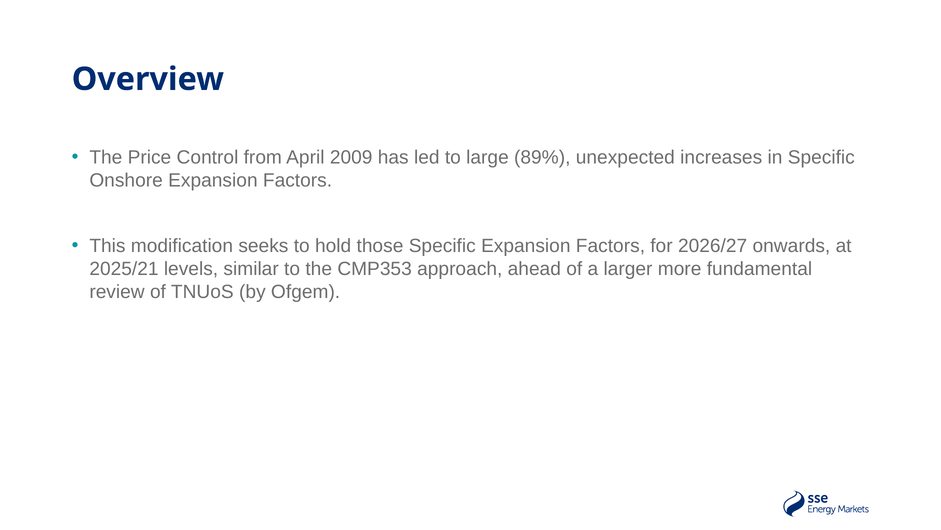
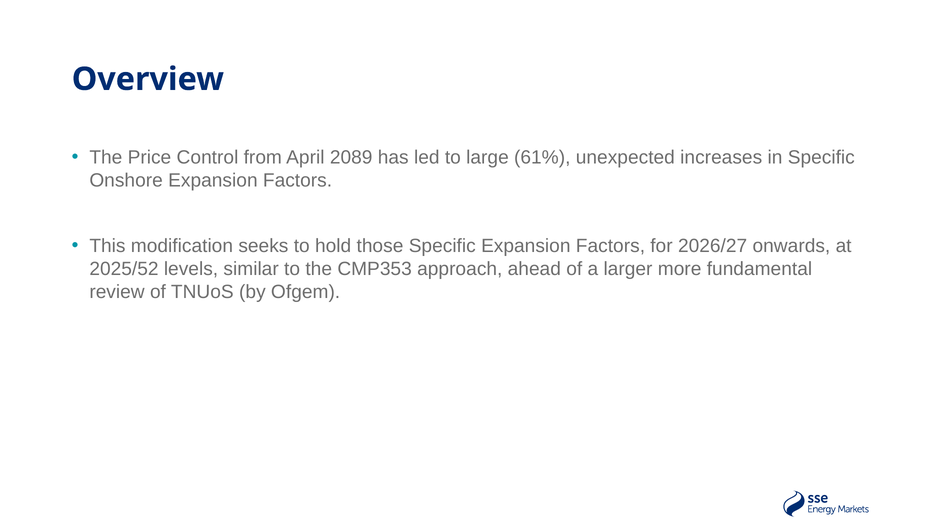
2009: 2009 -> 2089 (351, 157)
89%: 89% -> 61% (542, 157)
2025/21: 2025/21 -> 2025/52 (124, 269)
